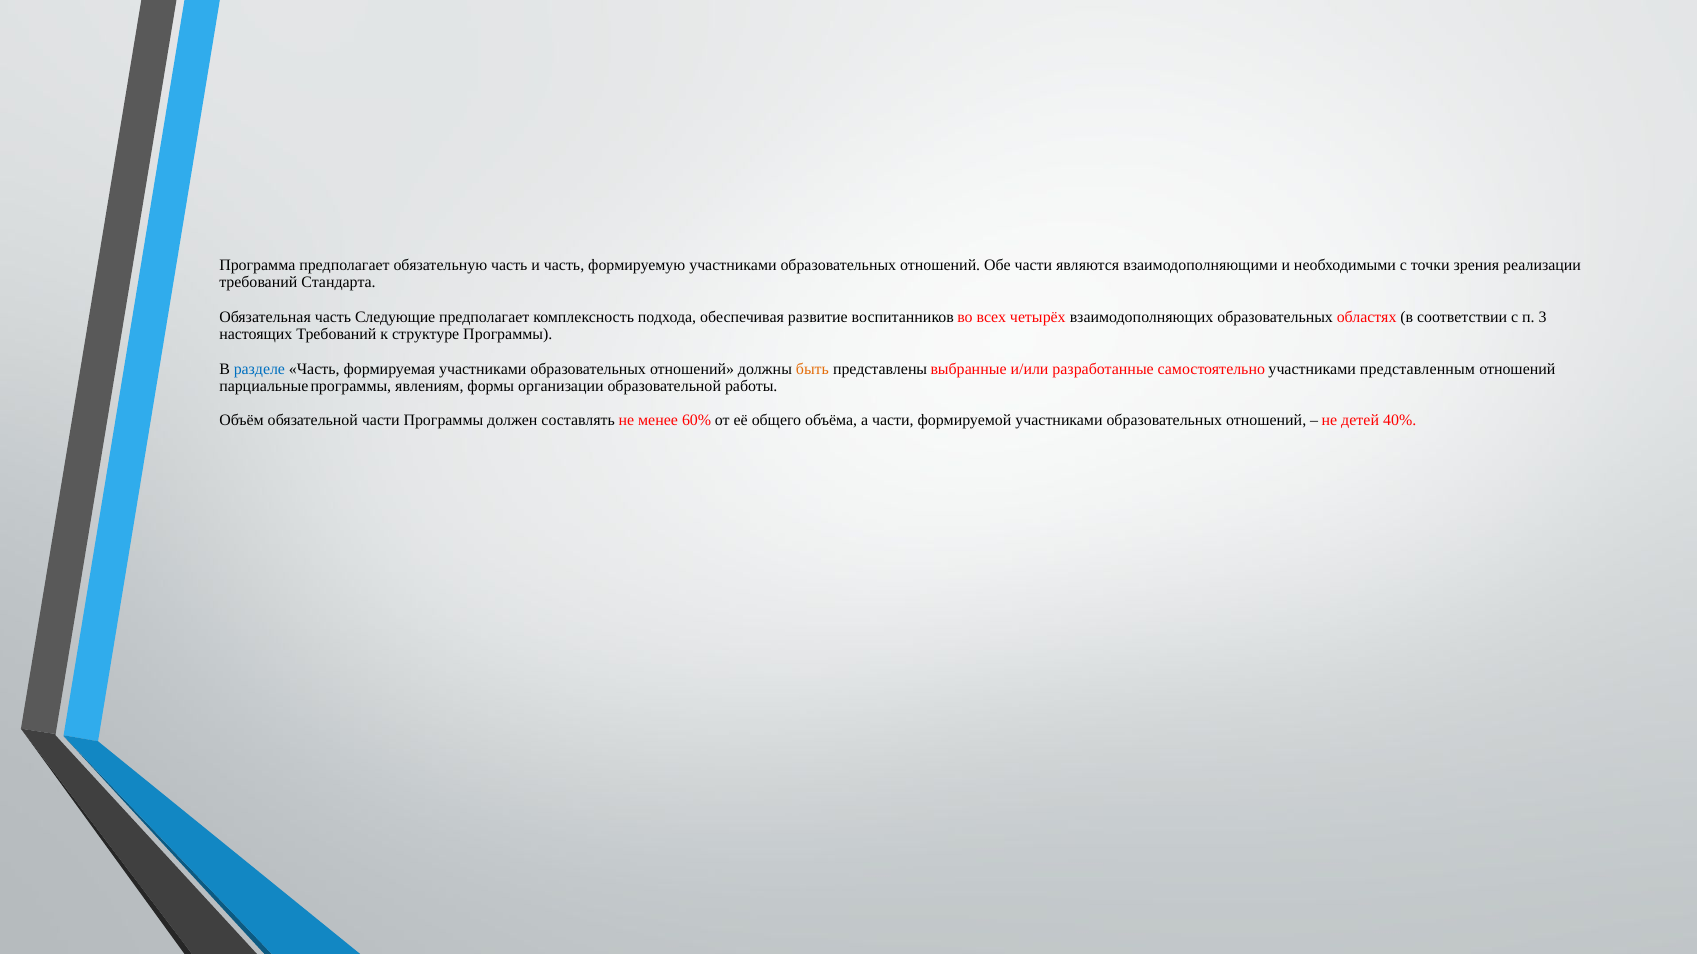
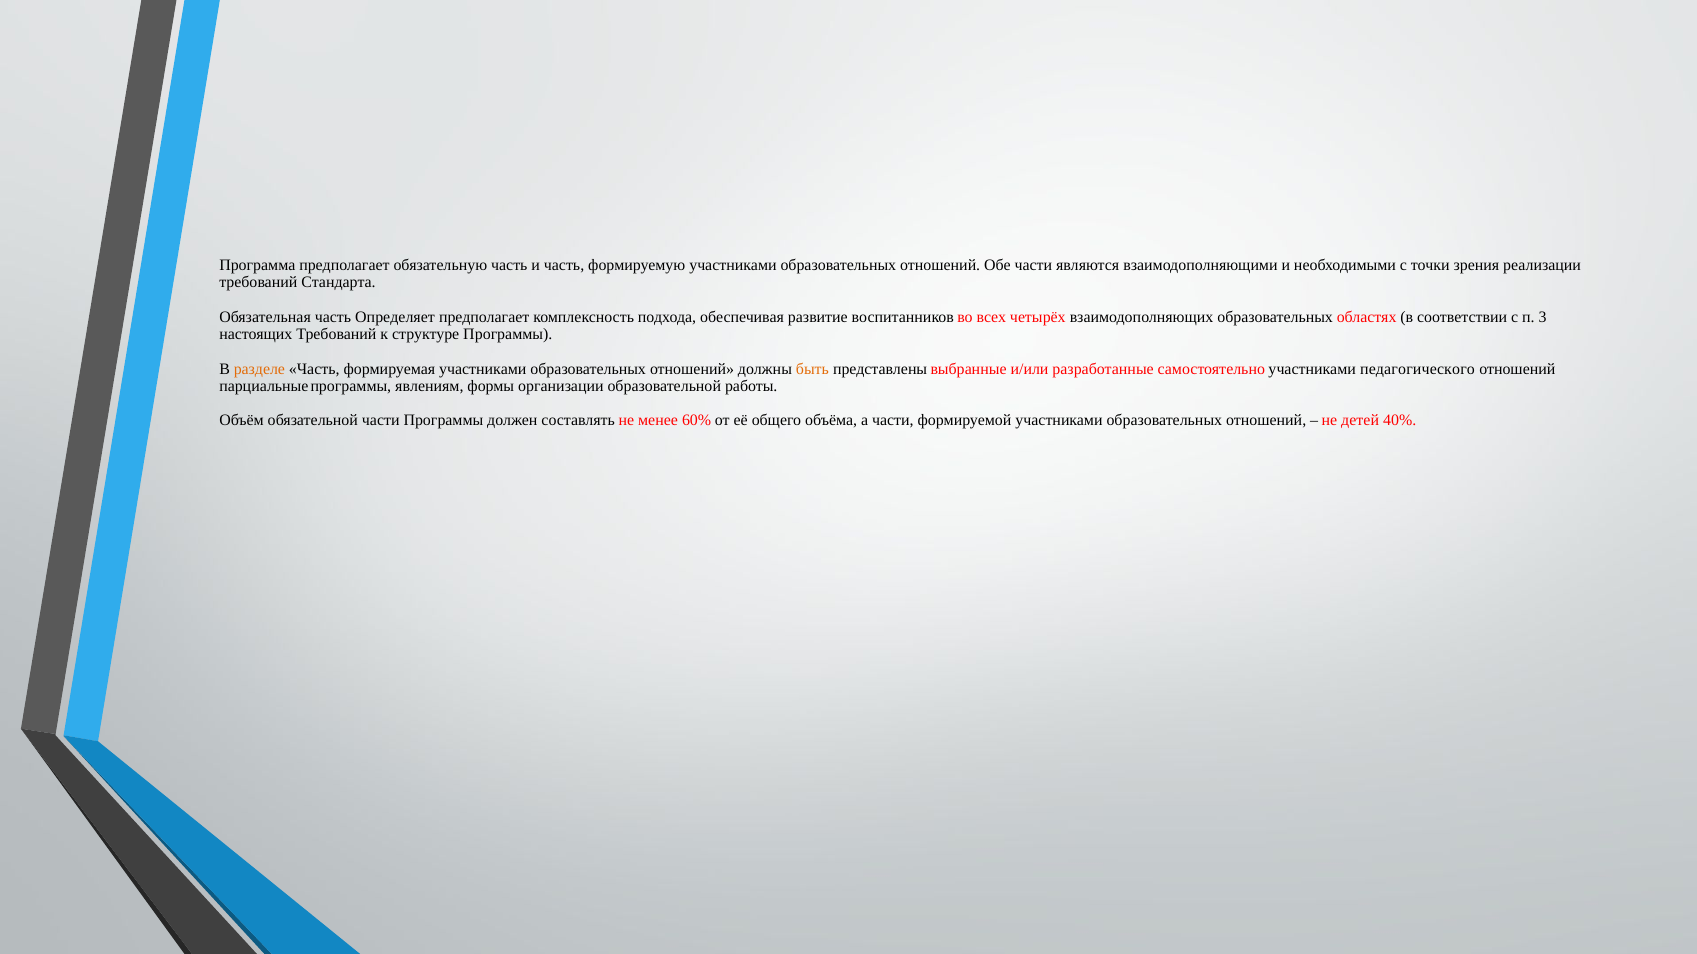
Следующие: Следующие -> Определяет (395, 317)
разделе colour: blue -> orange (259, 369)
представленным: представленным -> педагогического (1417, 369)
